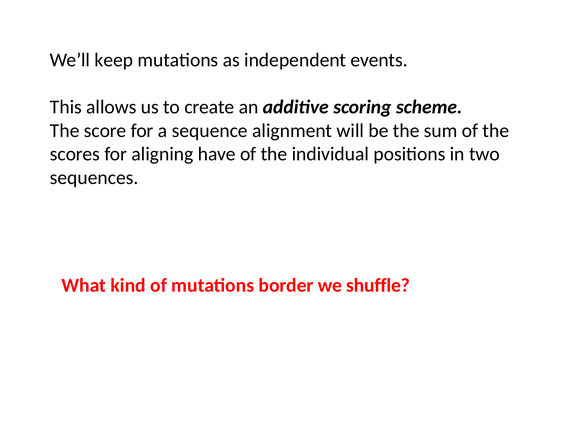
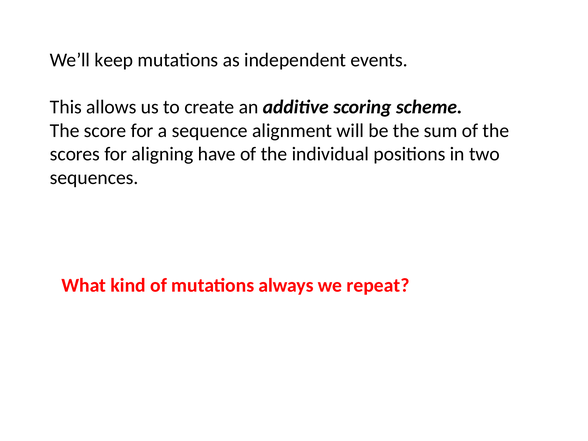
border: border -> always (286, 286)
shuffle: shuffle -> repeat (378, 286)
